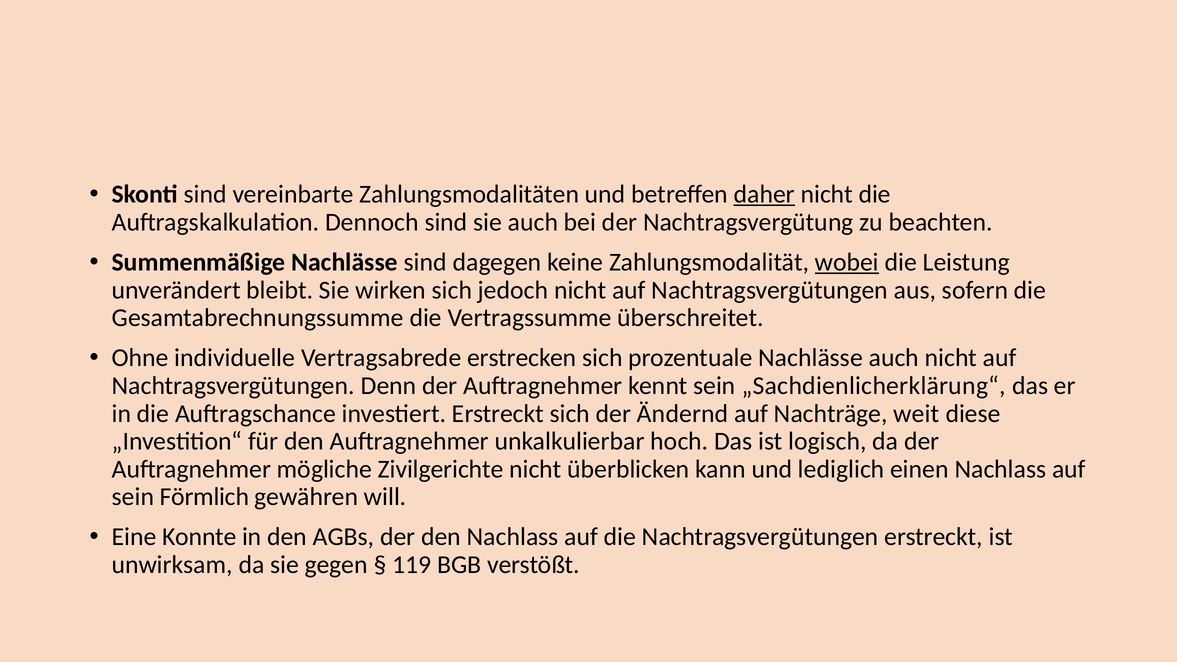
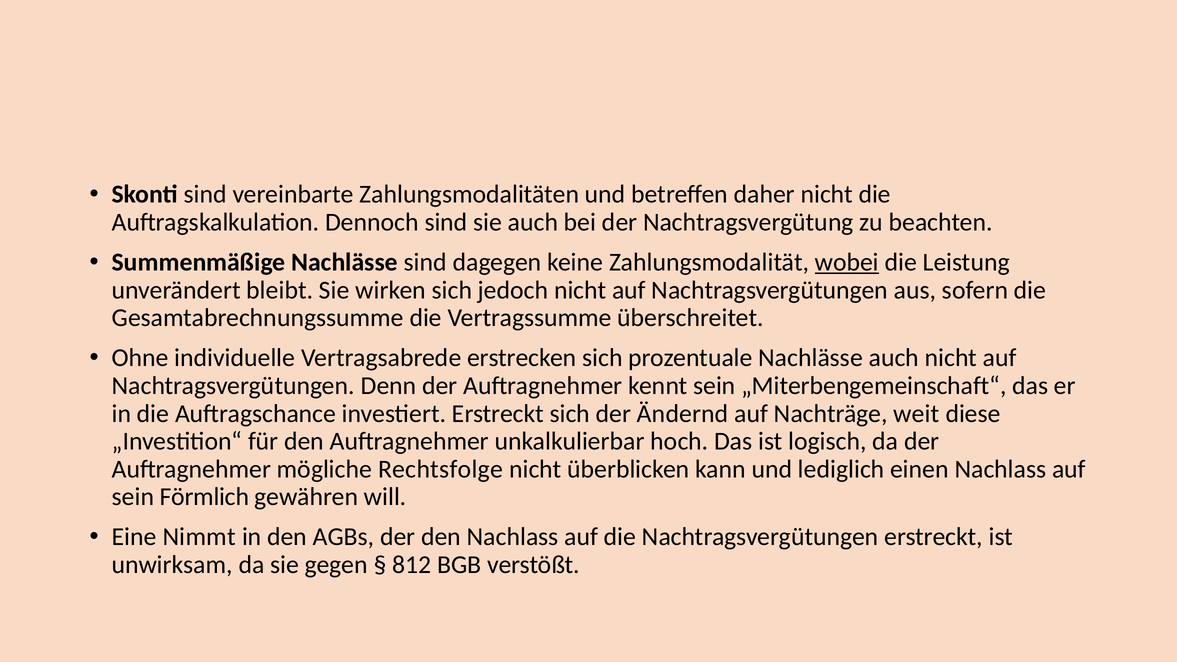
daher underline: present -> none (764, 194)
„Sachdienlicherklärung“: „Sachdienlicherklärung“ -> „Miterbengemeinschaft“ (874, 386)
Zivilgerichte: Zivilgerichte -> Rechtsfolge (441, 469)
Konnte: Konnte -> Nimmt (199, 537)
119: 119 -> 812 (412, 565)
